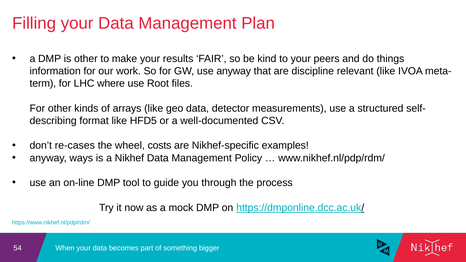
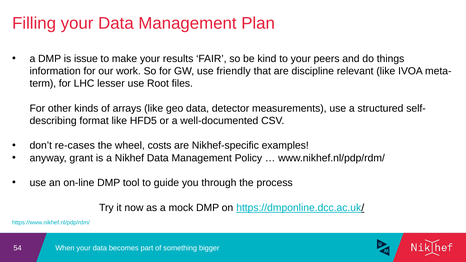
is other: other -> issue (86, 59)
use anyway: anyway -> friendly (234, 71)
where: where -> lesser (111, 84)
ways: ways -> grant (81, 158)
